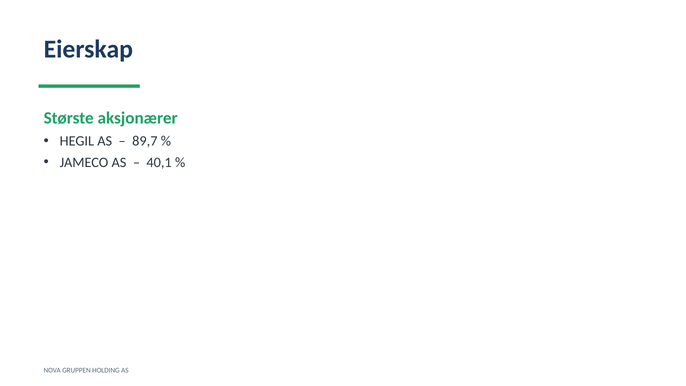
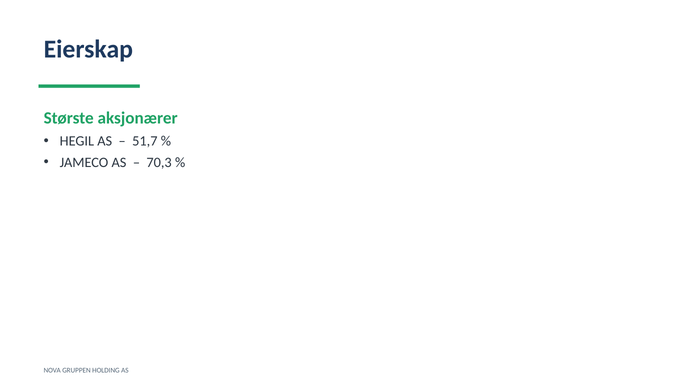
89,7: 89,7 -> 51,7 (145, 141)
40,1: 40,1 -> 70,3 (159, 163)
